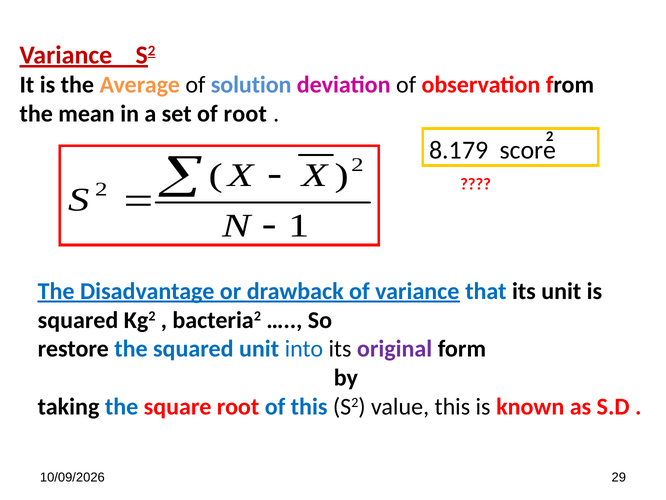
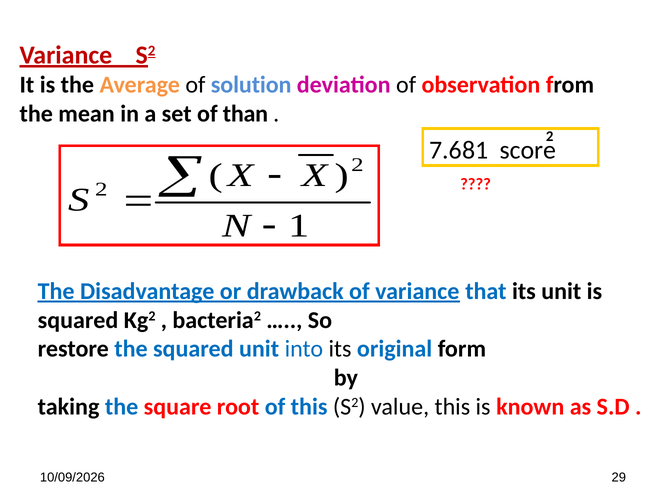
of root: root -> than (245, 114)
8.179: 8.179 -> 7.681 (459, 150)
original colour: purple -> blue (395, 349)
